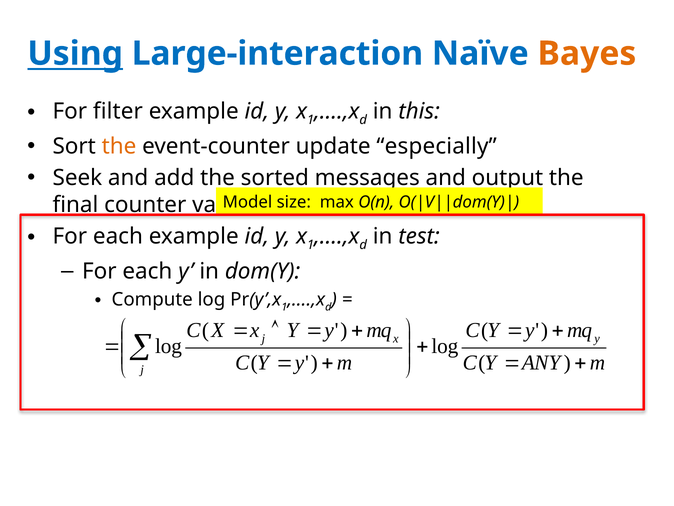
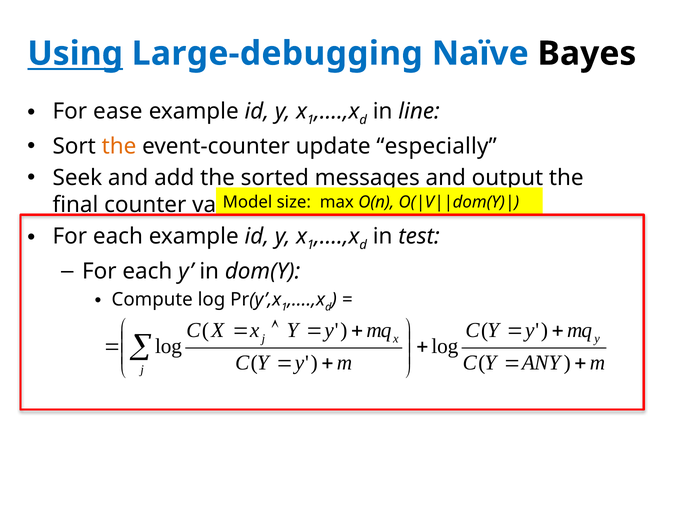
Large-interaction: Large-interaction -> Large-debugging (277, 54)
Bayes colour: orange -> black (587, 54)
filter: filter -> ease (118, 111)
this: this -> line (419, 111)
